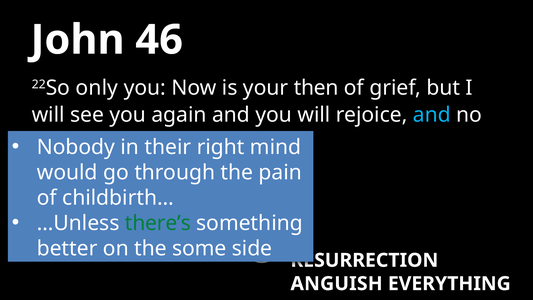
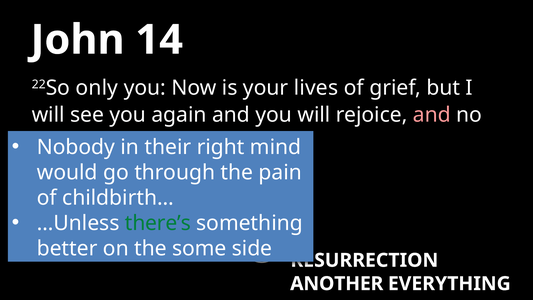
46: 46 -> 14 (159, 40)
then: then -> lives (316, 88)
and colour: light blue -> pink (432, 115)
ANGUISH: ANGUISH -> ANOTHER (337, 284)
